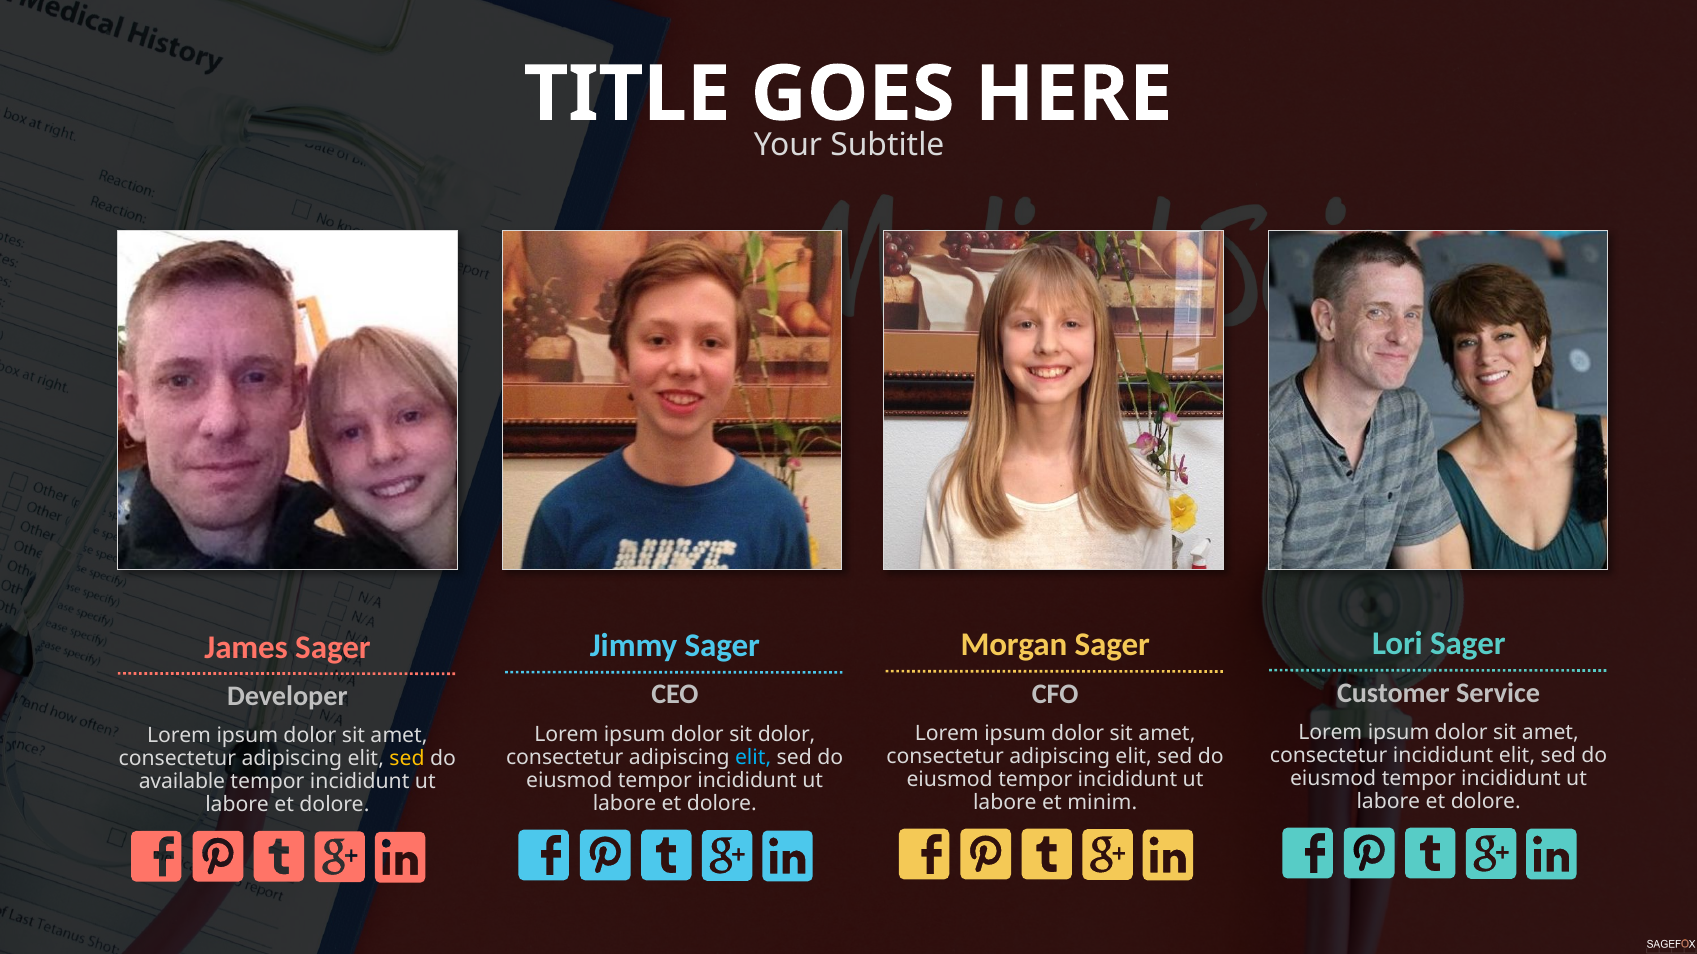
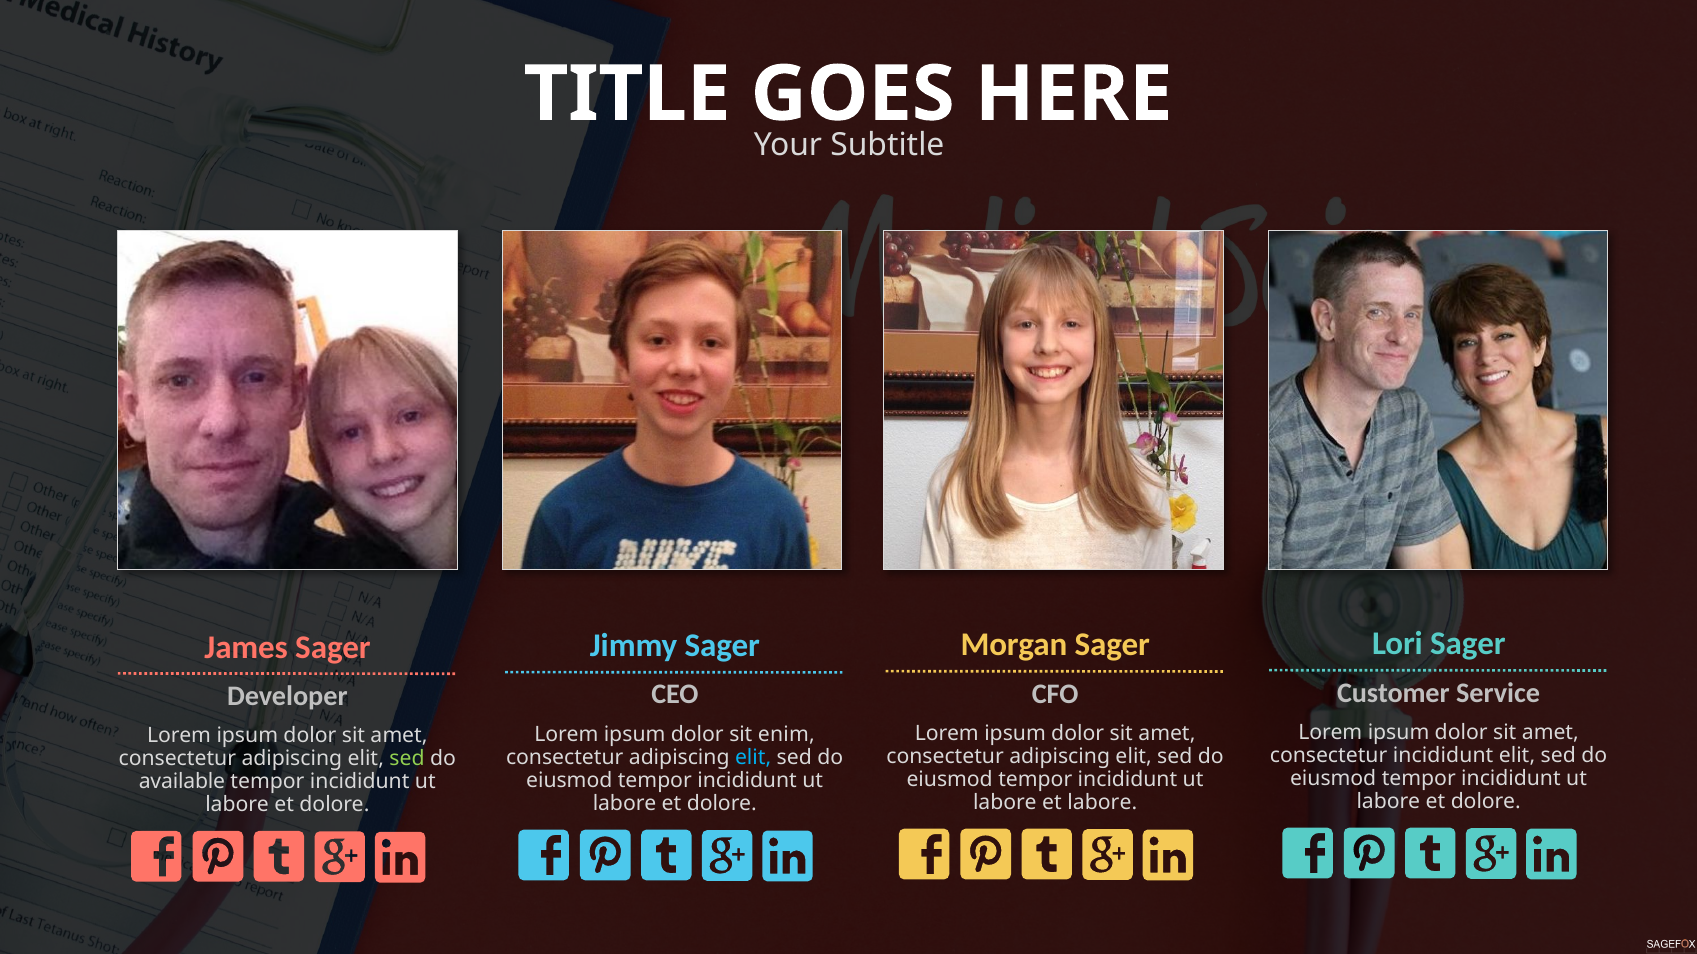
sit dolor: dolor -> enim (786, 735)
sed colour: yellow -> light green (407, 759)
et minim: minim -> labore (1102, 803)
